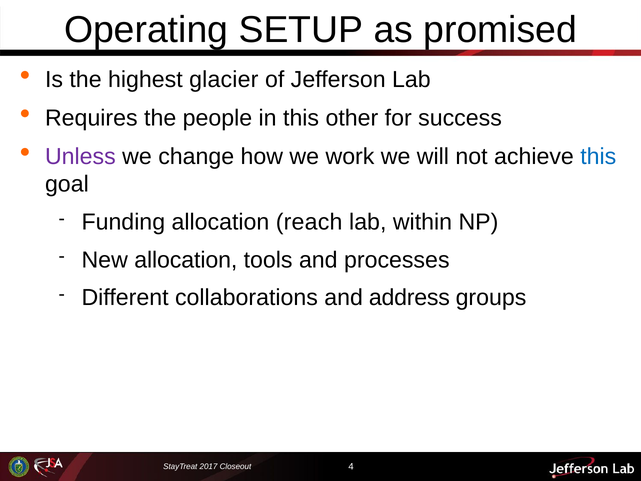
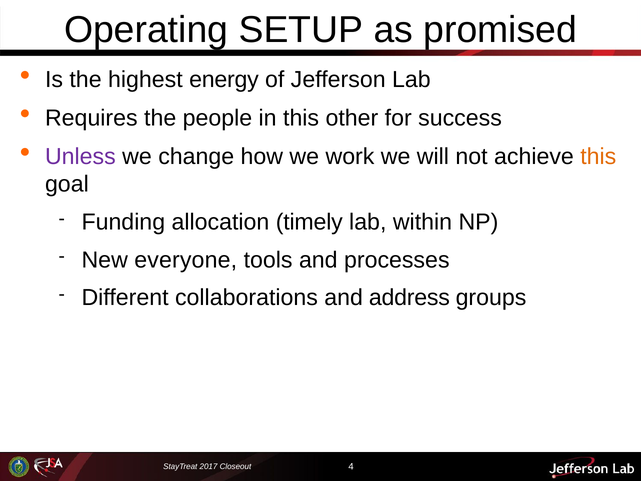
glacier: glacier -> energy (224, 79)
this colour: blue -> orange (598, 156)
reach: reach -> timely (309, 222)
New allocation: allocation -> everyone (186, 260)
